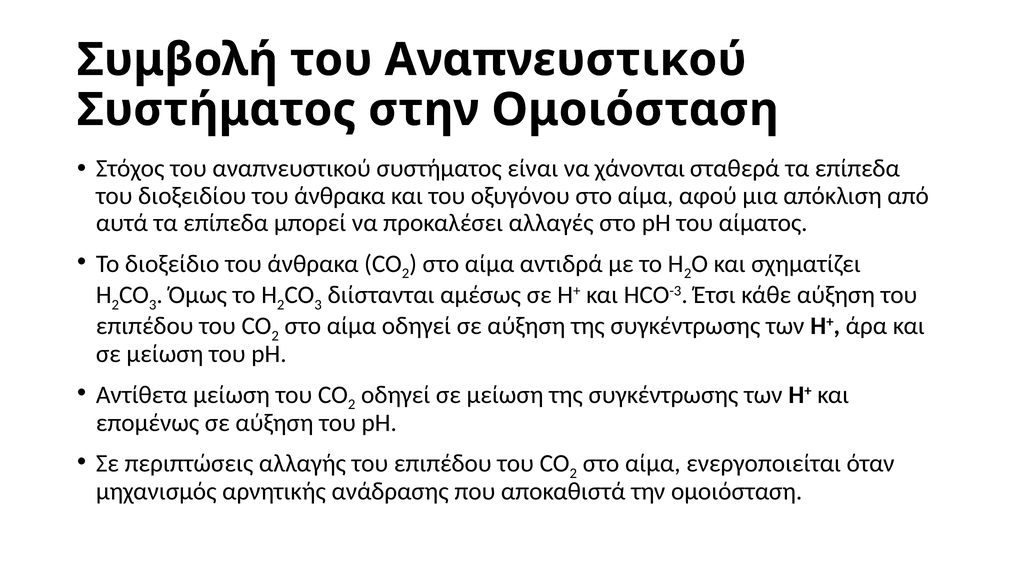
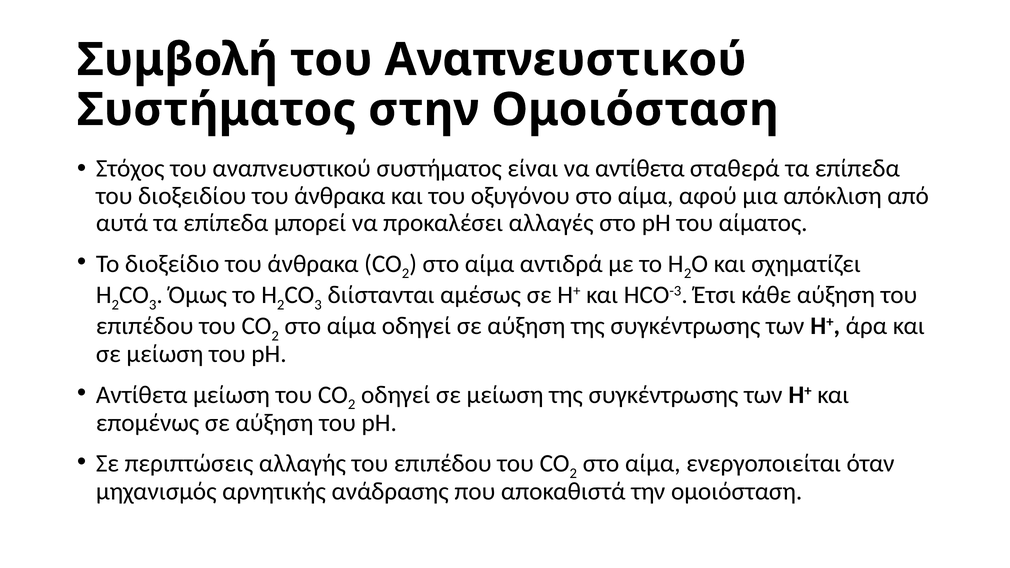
να χάνονται: χάνονται -> αντίθετα (640, 169)
